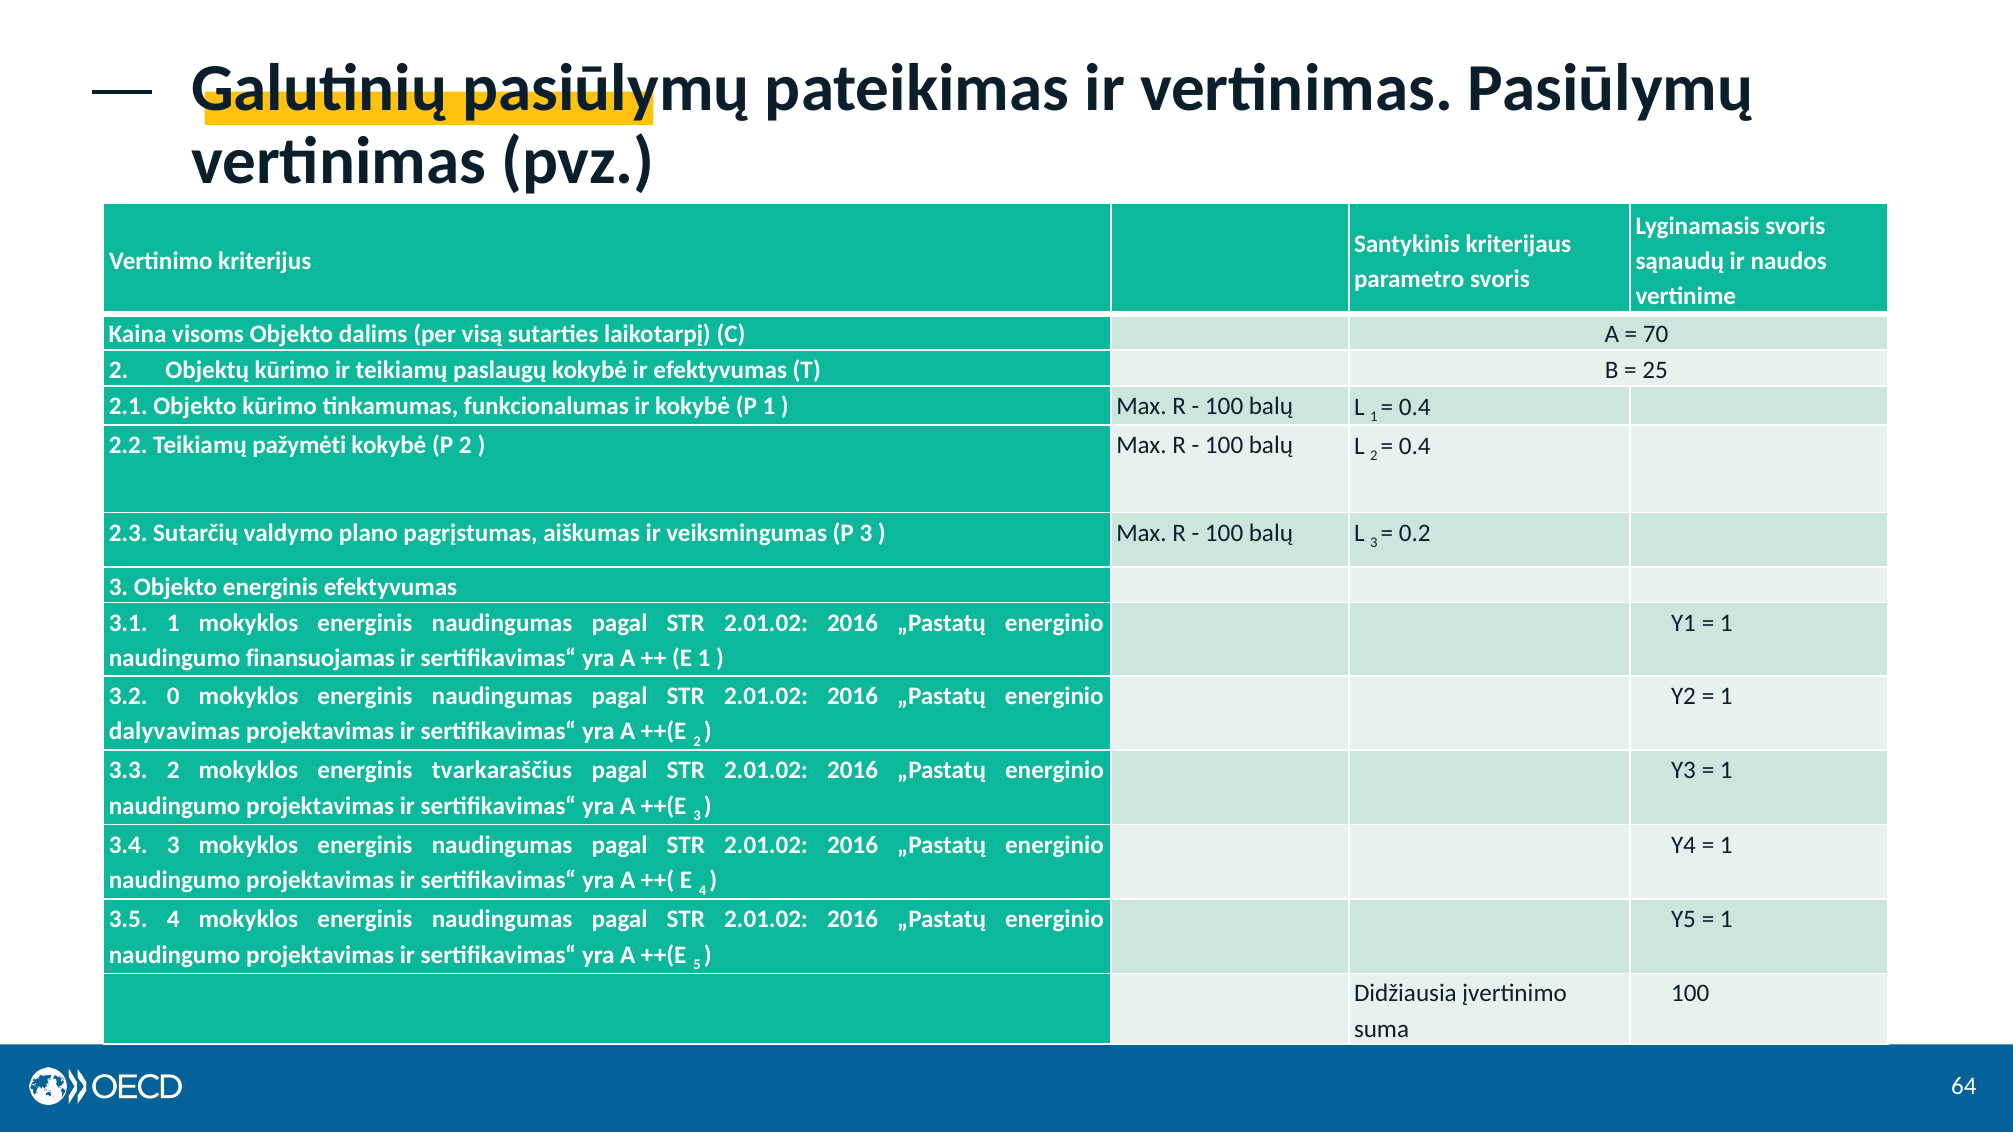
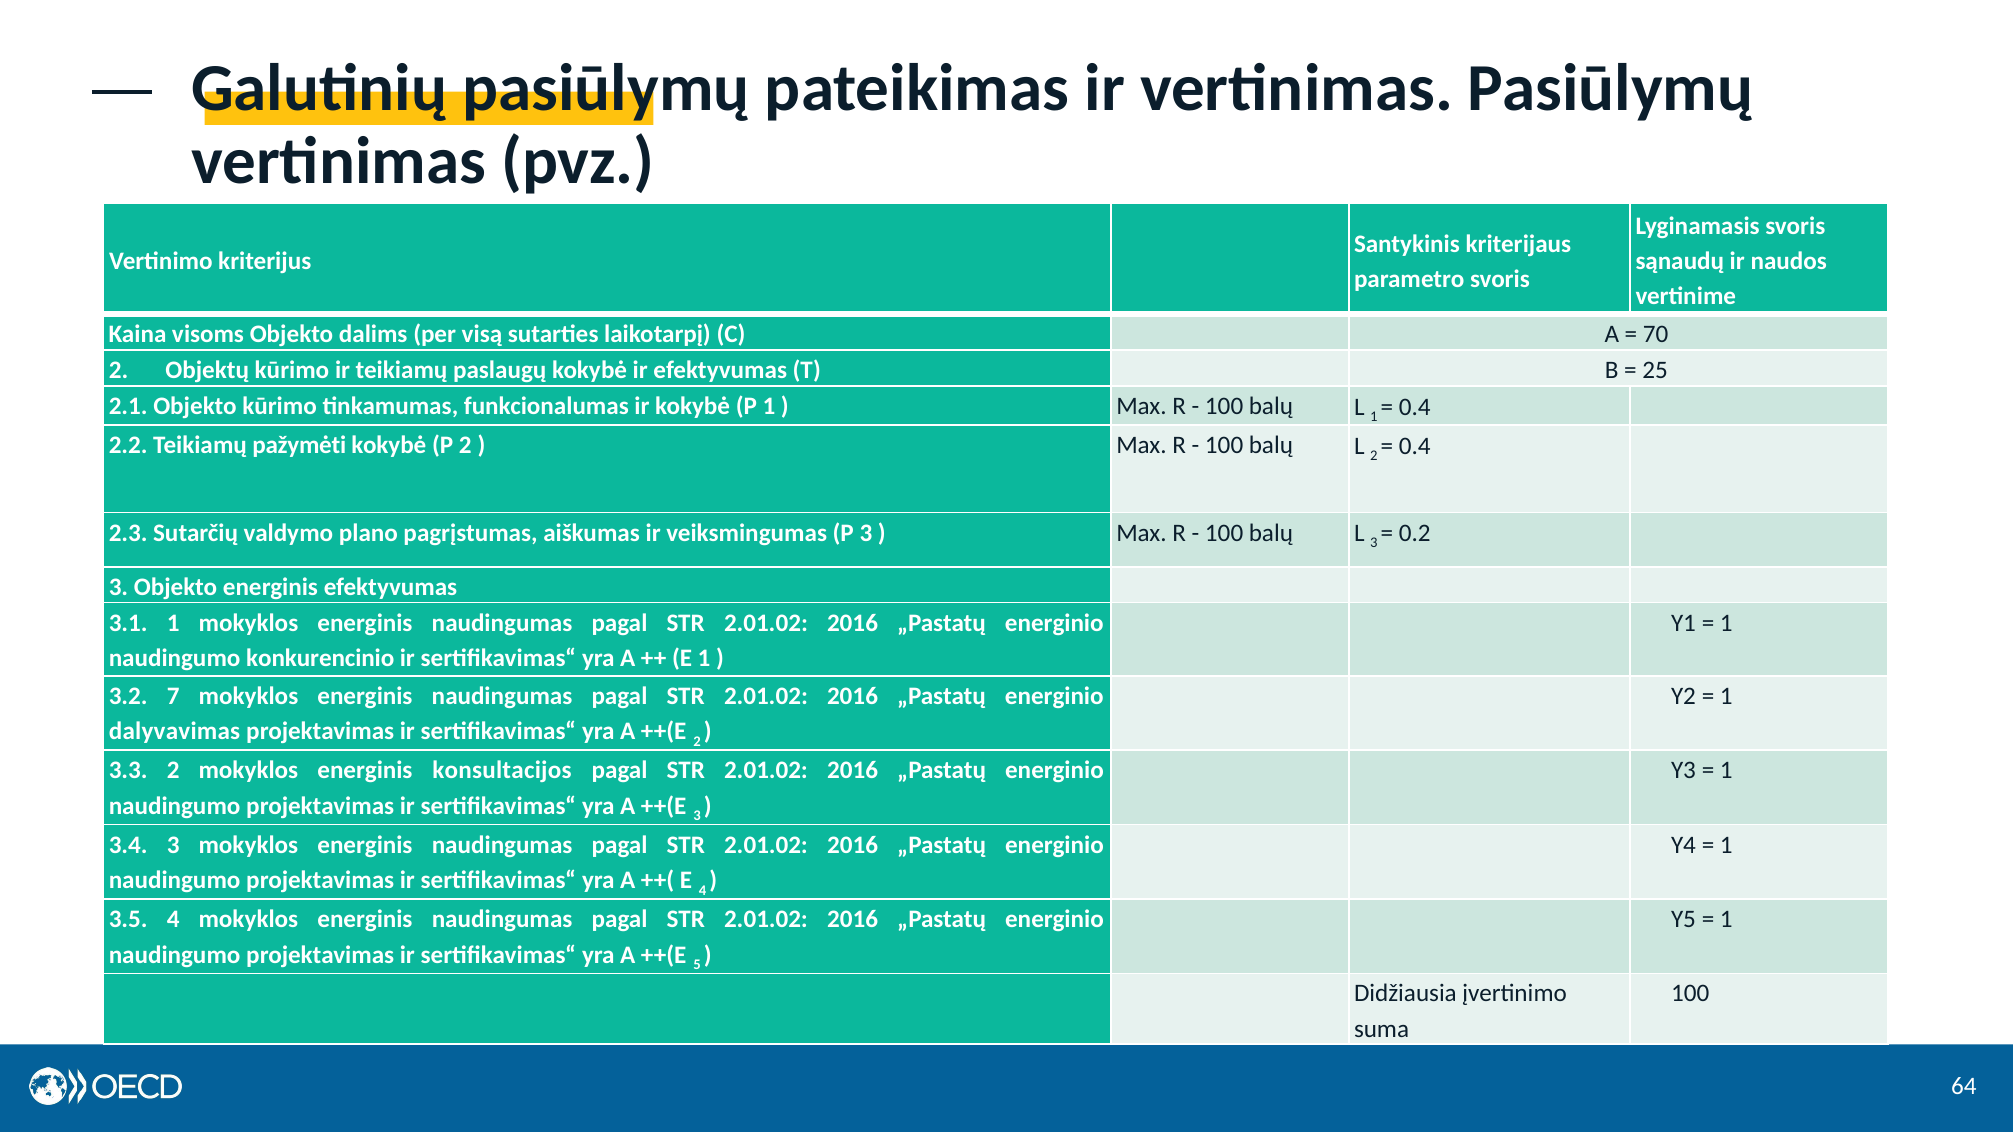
finansuojamas: finansuojamas -> konkurencinio (320, 658)
0: 0 -> 7 (173, 696)
tvarkaraščius: tvarkaraščius -> konsultacijos (502, 771)
